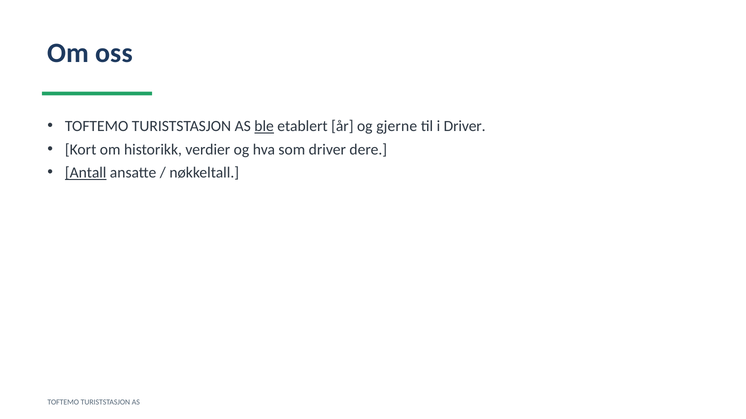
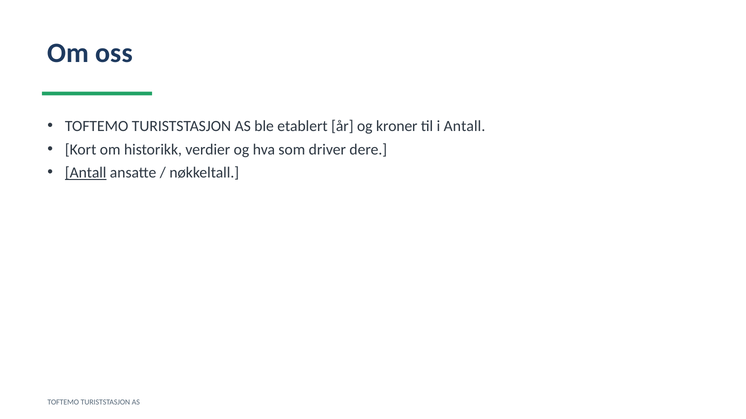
ble underline: present -> none (264, 126)
gjerne: gjerne -> kroner (397, 126)
i Driver: Driver -> Antall (465, 126)
